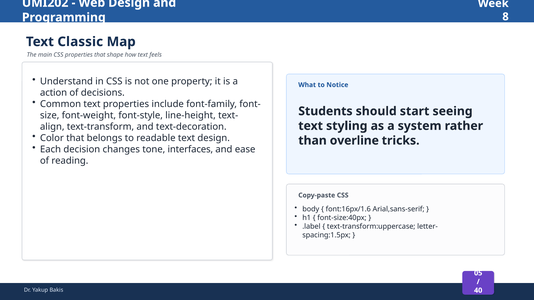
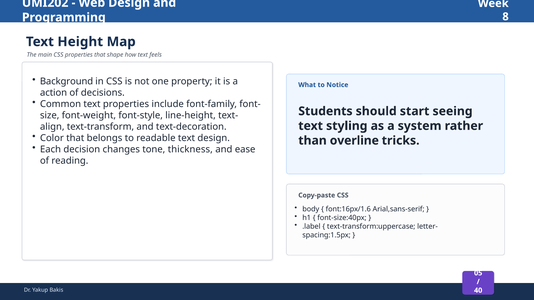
Classic: Classic -> Height (80, 42)
Understand: Understand -> Background (67, 81)
interfaces: interfaces -> thickness (190, 150)
